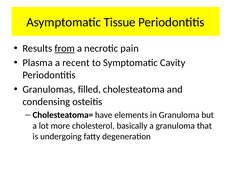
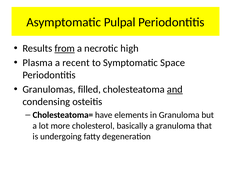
Tissue: Tissue -> Pulpal (120, 22)
pain: pain -> high (130, 48)
Cavity: Cavity -> Space (173, 63)
and underline: none -> present (175, 90)
